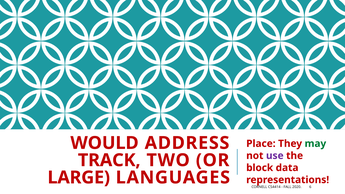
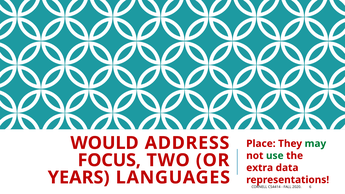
use colour: purple -> green (275, 156)
TRACK: TRACK -> FOCUS (109, 160)
block: block -> extra (260, 168)
LARGE: LARGE -> YEARS (79, 178)
